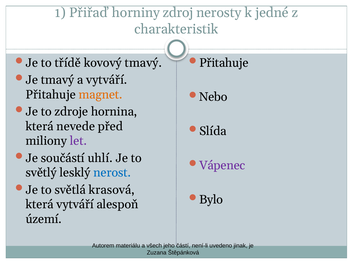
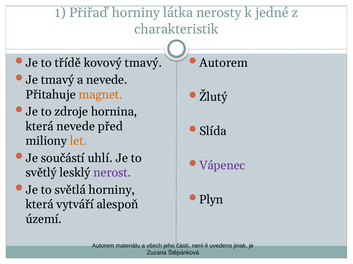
zdroj: zdroj -> látka (178, 13)
Přitahuje: Přitahuje -> Autorem (224, 63)
a vytváří: vytváří -> nevede (107, 80)
Nebo: Nebo -> Žlutý (213, 97)
let colour: purple -> orange (78, 141)
nerost colour: blue -> purple (112, 173)
světlá krasová: krasová -> horniny (112, 190)
Bylo: Bylo -> Plyn (211, 200)
